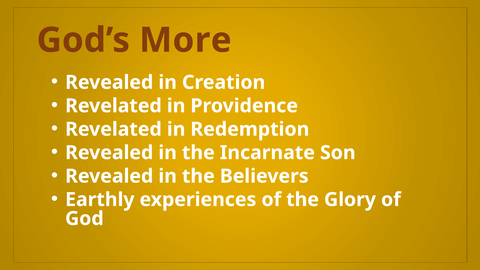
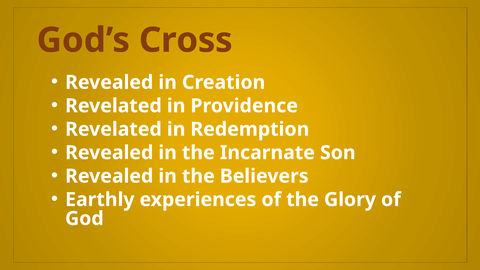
More: More -> Cross (186, 40)
